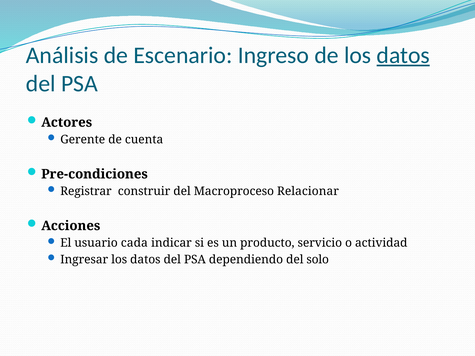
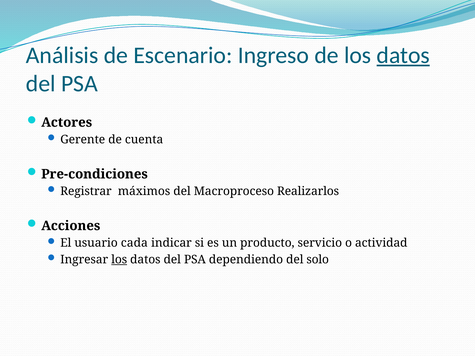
construir: construir -> máximos (144, 192)
Relacionar: Relacionar -> Realizarlos (308, 192)
los underline: none -> present (119, 260)
